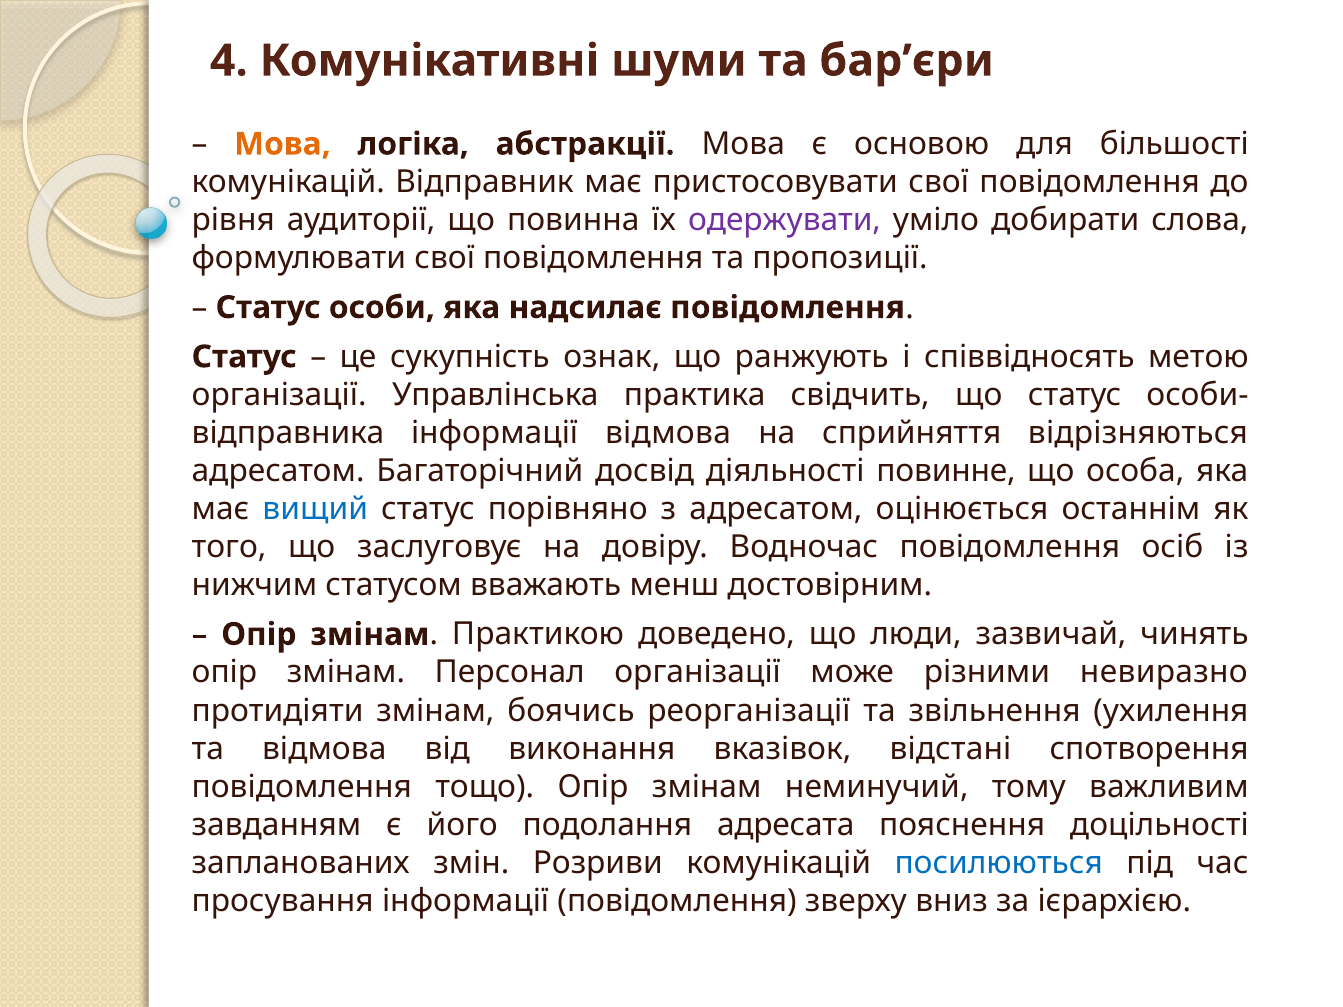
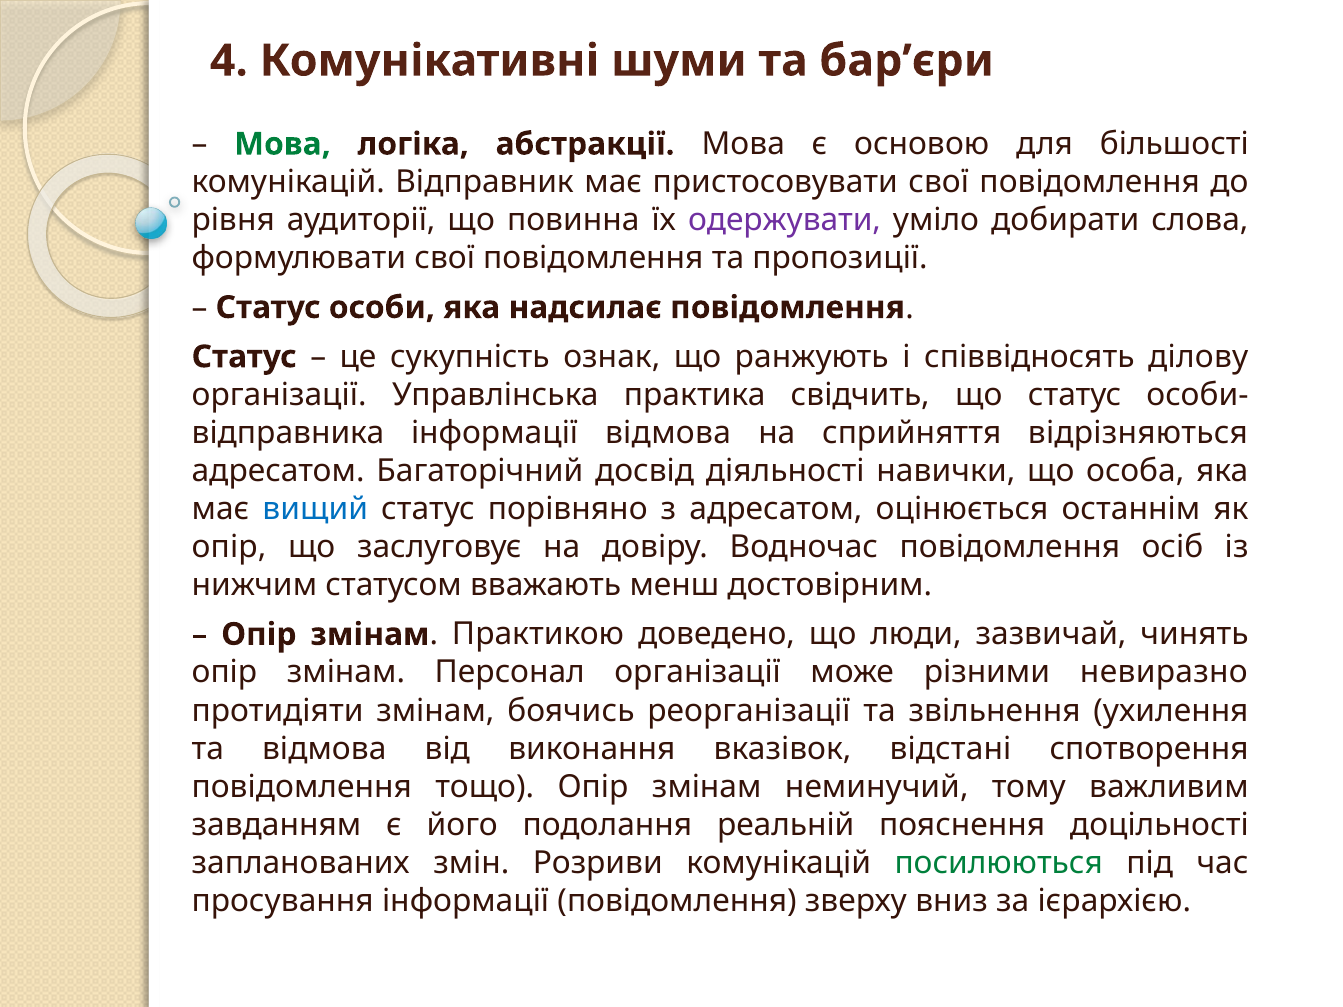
Мова colour: orange -> green (282, 144)
метою: метою -> ділову (1198, 357)
повинне: повинне -> навички (946, 471)
того: того -> опір (229, 547)
адресата: адресата -> реальній (786, 825)
посилюються colour: blue -> green (999, 863)
